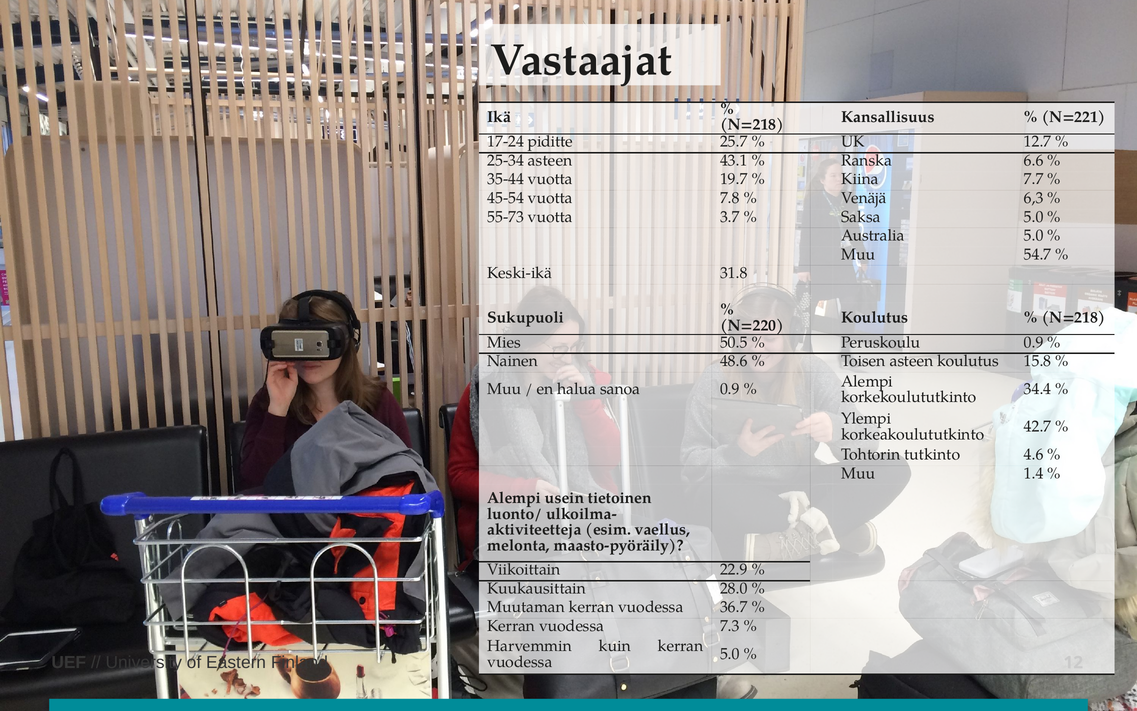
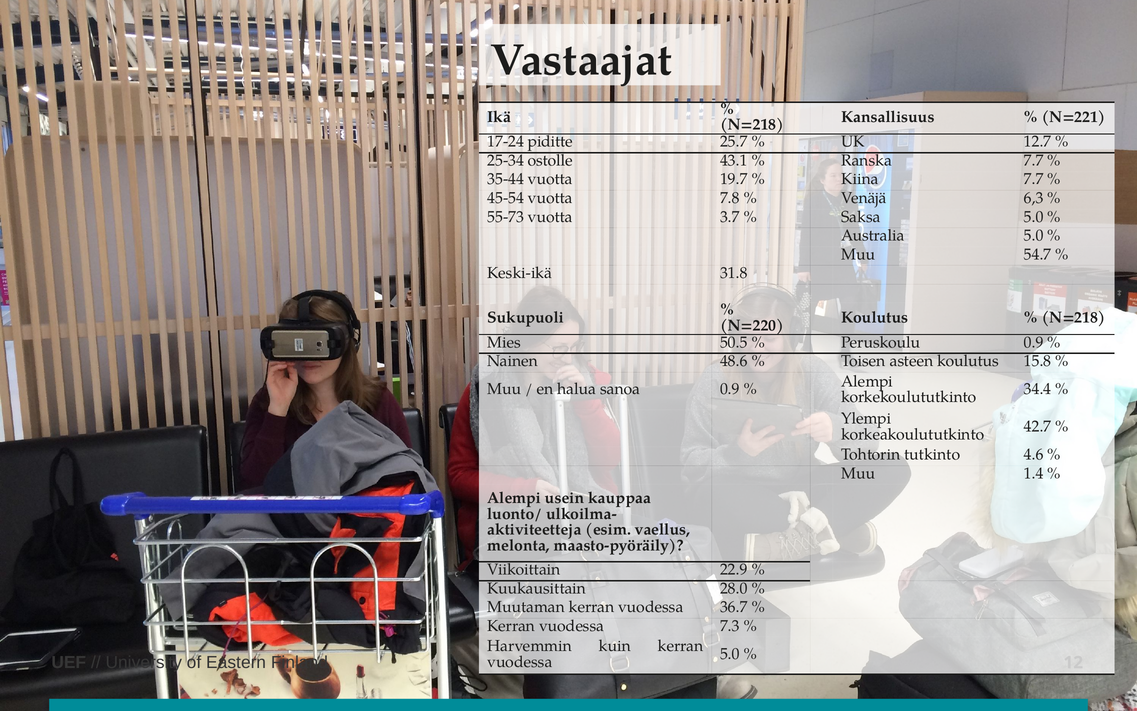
25-34 asteen: asteen -> ostolle (550, 160)
Ranska 6.6: 6.6 -> 7.7 (1034, 160)
tietoinen: tietoinen -> kauppaa (620, 498)
